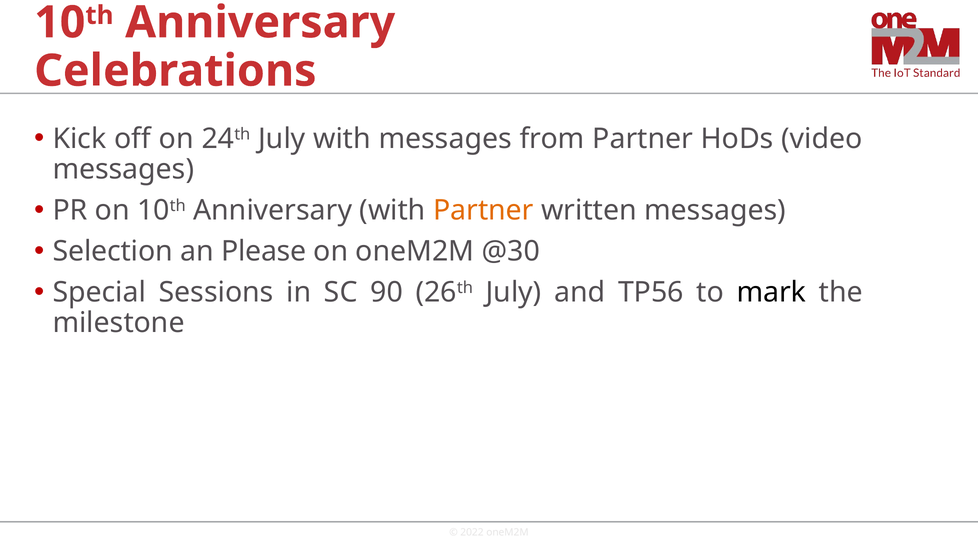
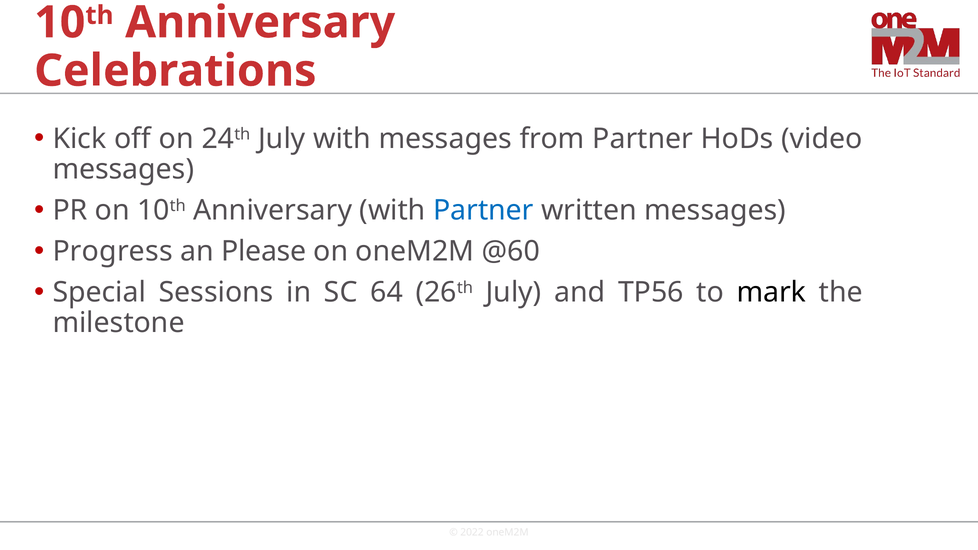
Partner colour: orange -> blue (483, 210)
Selection: Selection -> Progress (113, 251)
@30: @30 -> @60 (511, 251)
90: 90 -> 64 (387, 292)
